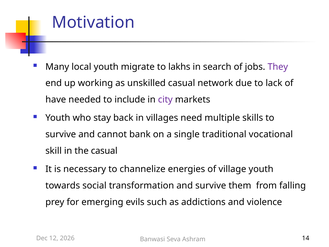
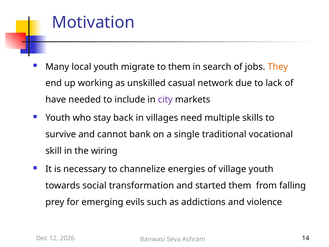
to lakhs: lakhs -> them (179, 67)
They colour: purple -> orange (278, 67)
the casual: casual -> wiring (104, 151)
and survive: survive -> started (211, 185)
